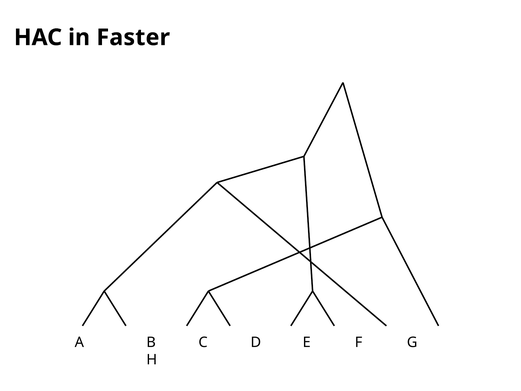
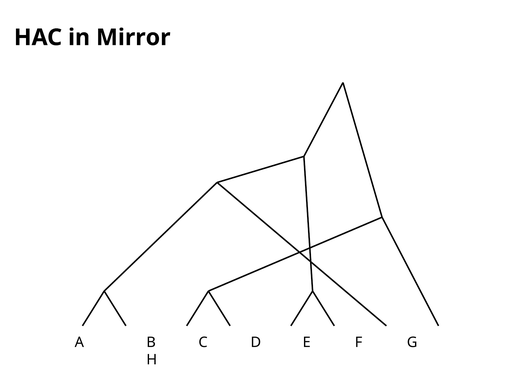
Faster: Faster -> Mirror (133, 37)
